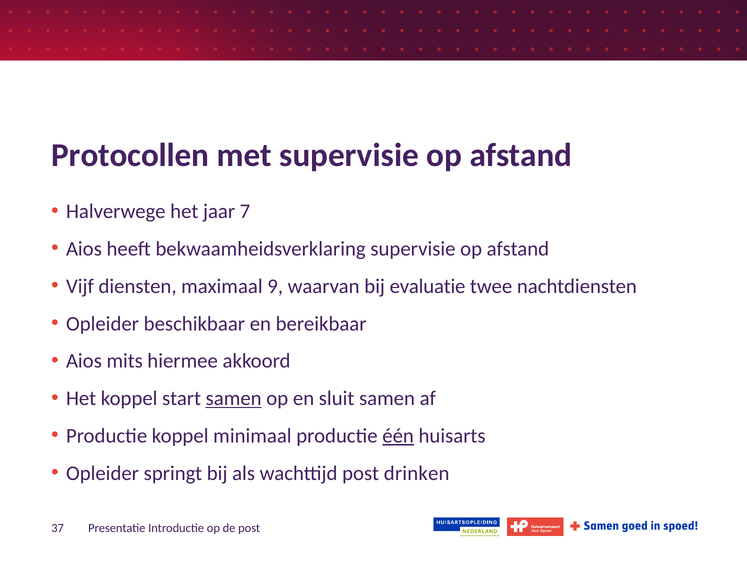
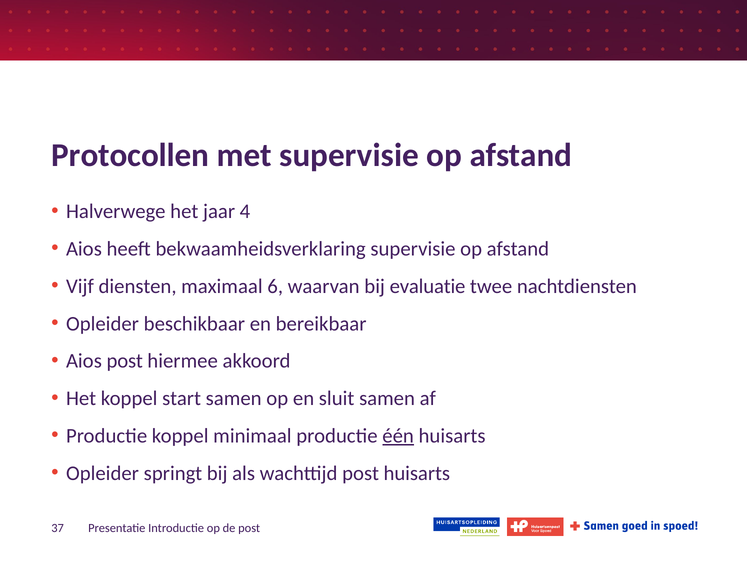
7: 7 -> 4 (245, 211)
9: 9 -> 6 (275, 286)
Aios mits: mits -> post (125, 361)
samen underline: present -> none (234, 398)
post drinken: drinken -> huisarts (417, 473)
